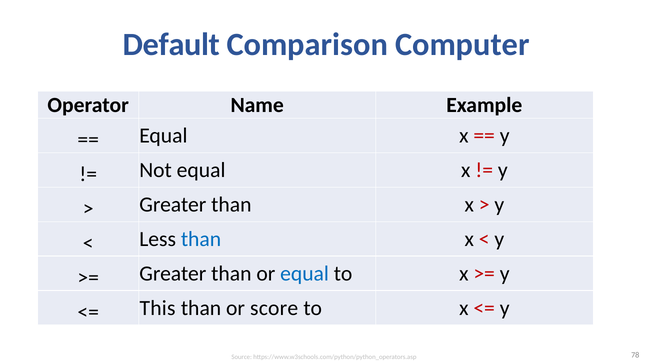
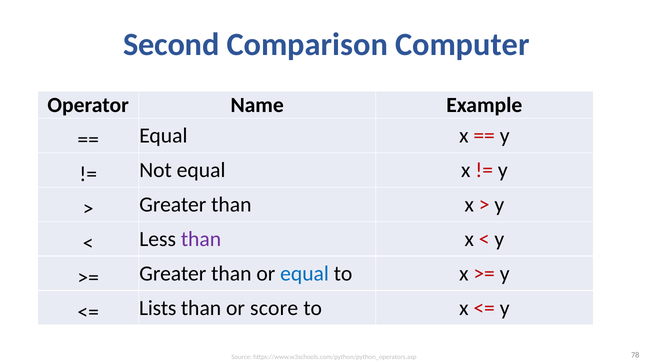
Default: Default -> Second (171, 45)
than colour: blue -> purple (201, 239)
This: This -> Lists (158, 308)
